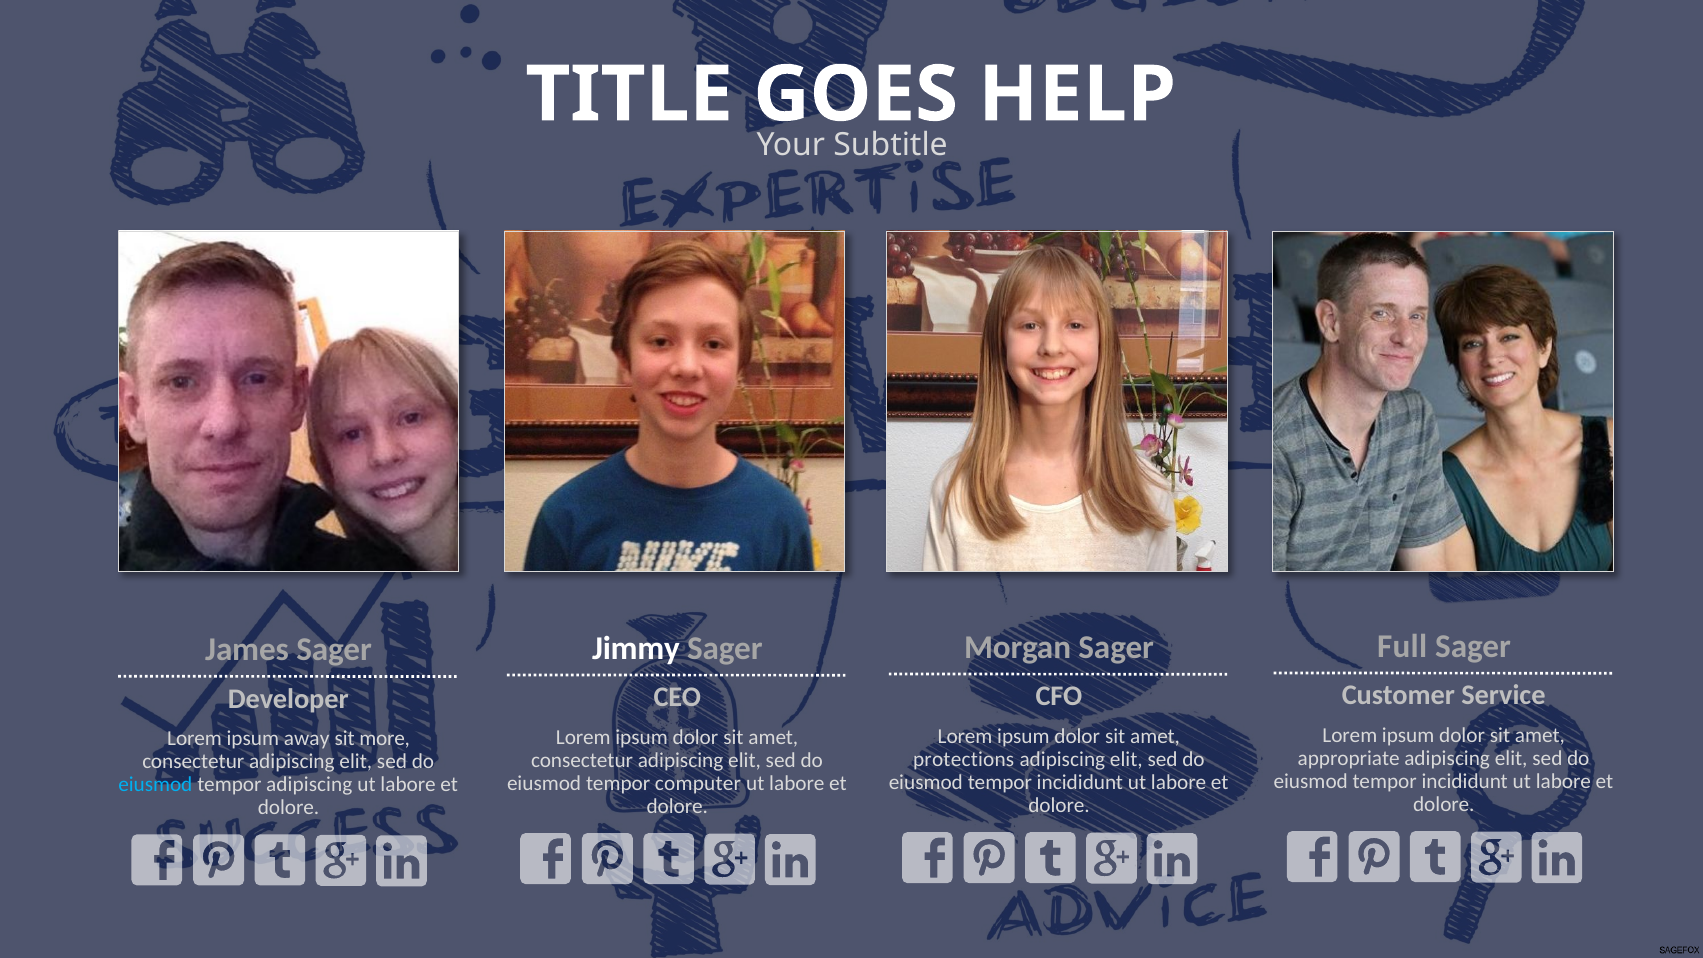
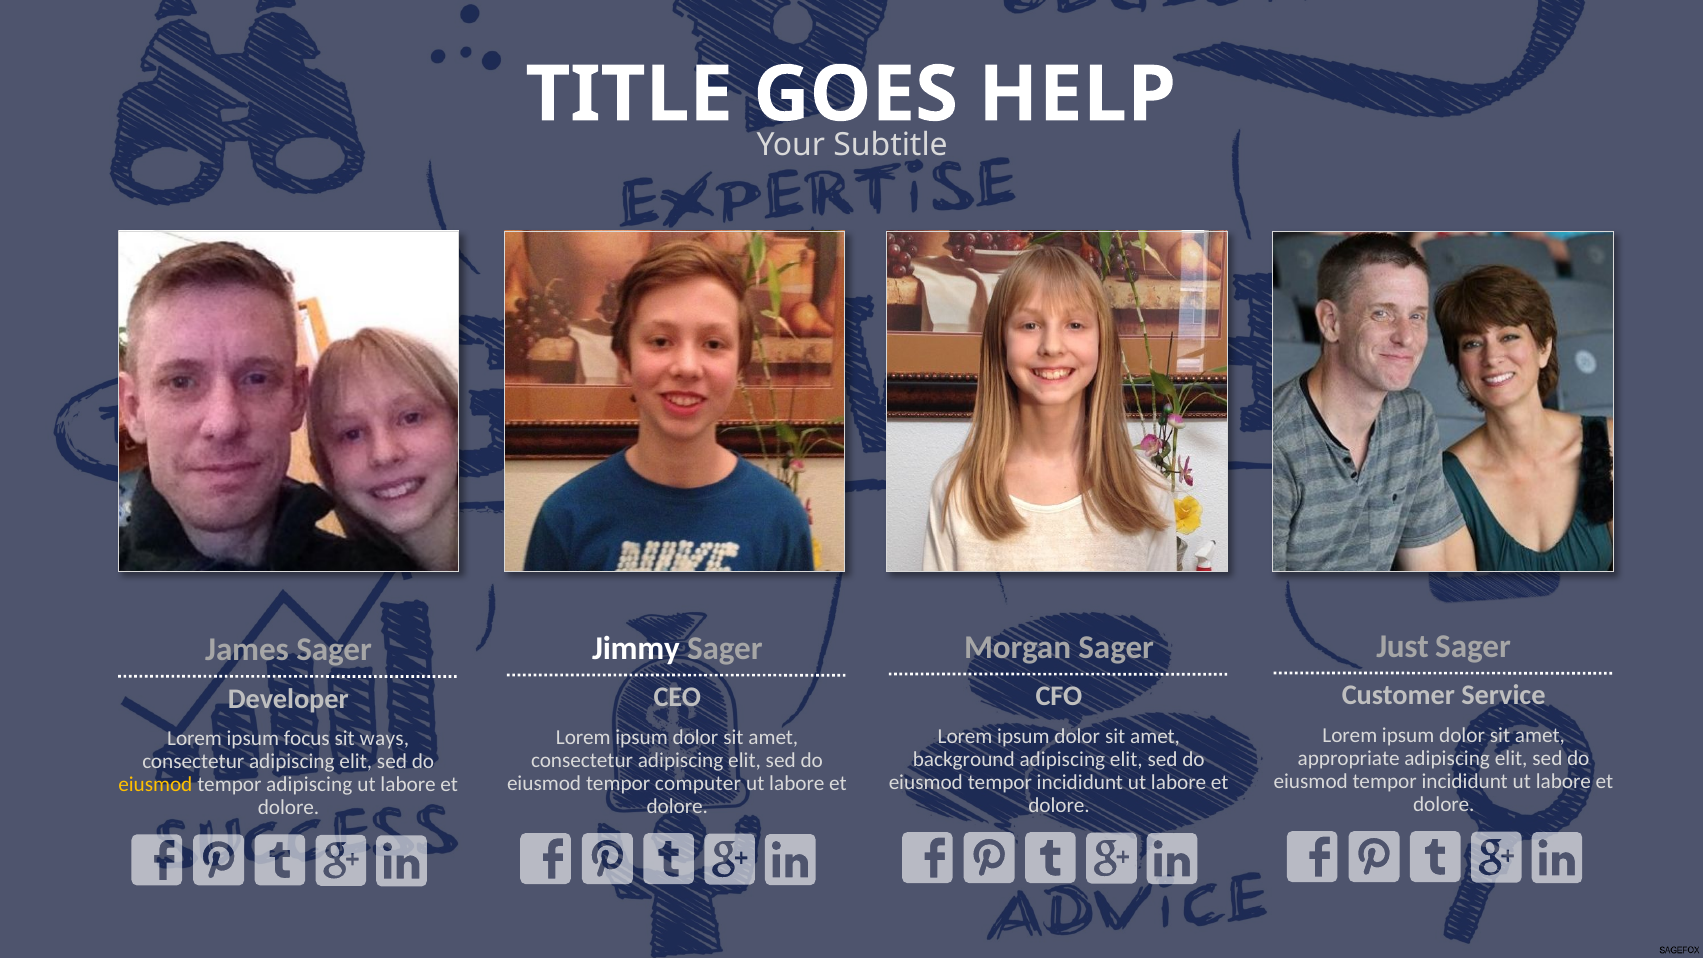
Full: Full -> Just (1403, 647)
away: away -> focus (307, 739)
more: more -> ways (384, 739)
protections: protections -> background (964, 760)
eiusmod colour: light blue -> yellow (155, 785)
